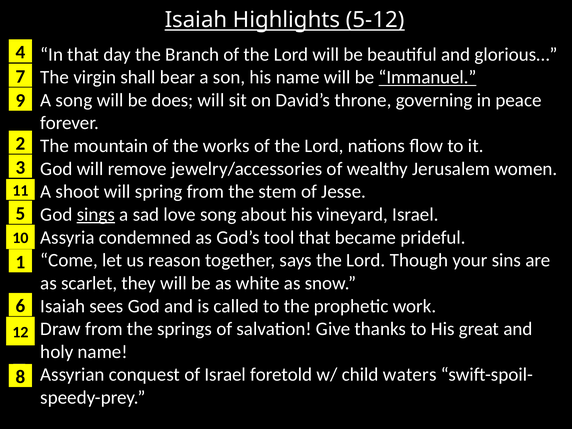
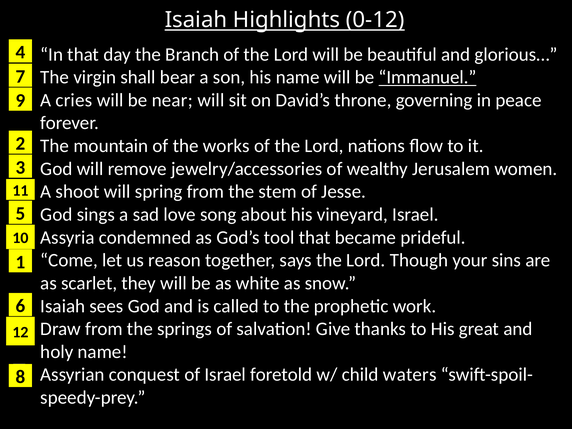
5-12: 5-12 -> 0-12 (375, 20)
A song: song -> cries (74, 100)
does: does -> near (172, 100)
sings underline: present -> none (96, 215)
